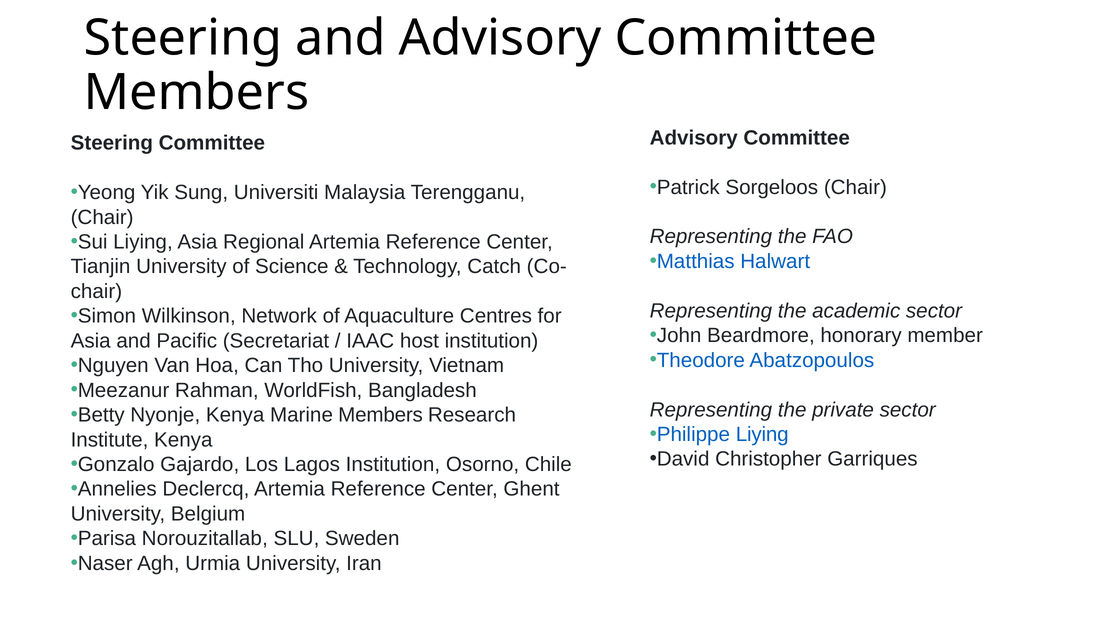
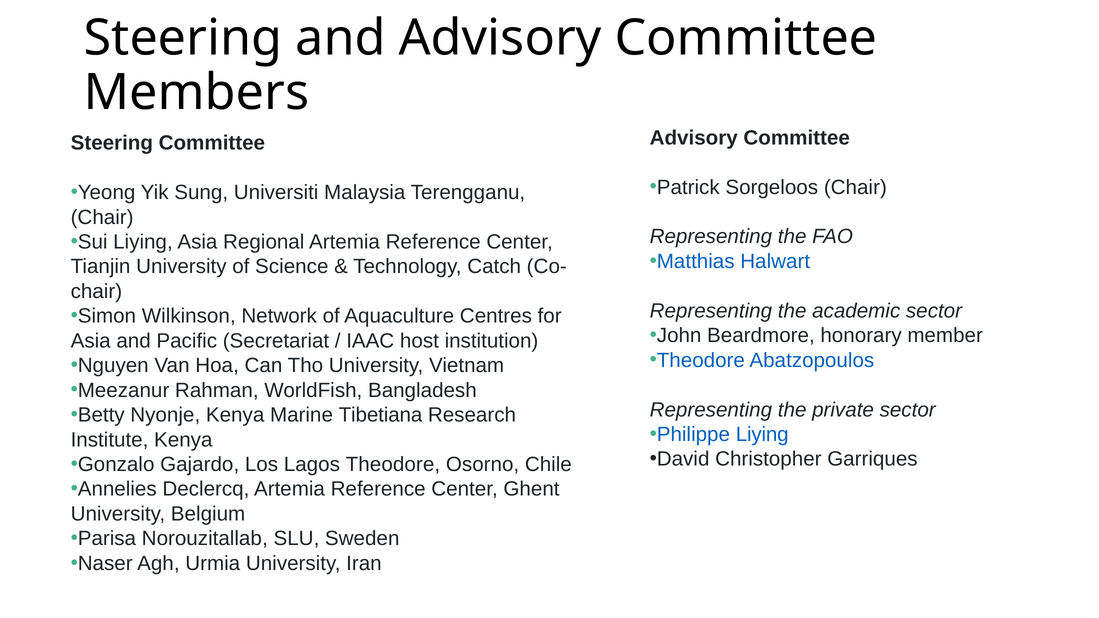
Marine Members: Members -> Tibetiana (381, 415)
Lagos Institution: Institution -> Theodore (393, 465)
